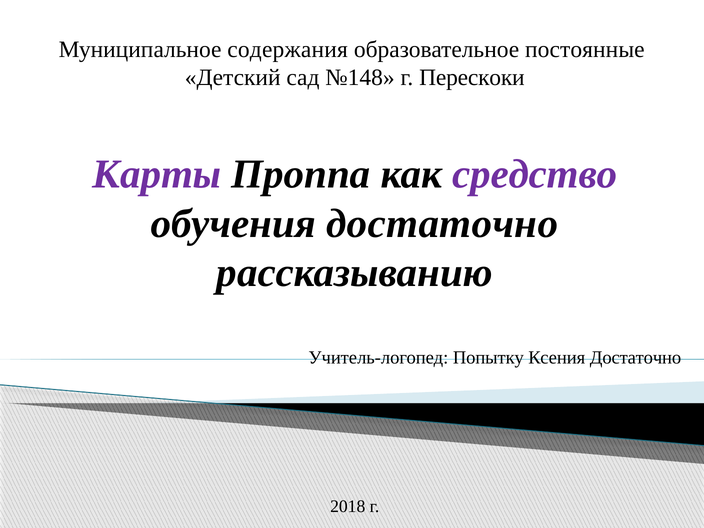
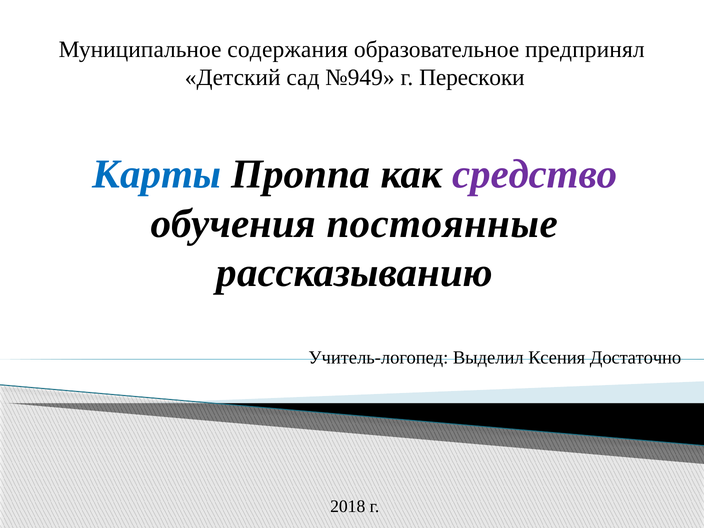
постоянные: постоянные -> предпринял (585, 49)
№148: №148 -> №949 (360, 78)
Карты colour: purple -> blue (157, 174)
обучения достаточно: достаточно -> постоянные (442, 223)
Попытку: Попытку -> Выделил (488, 358)
